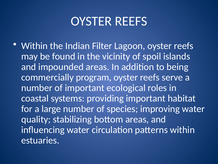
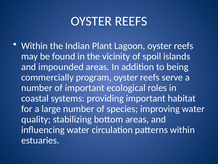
Filter: Filter -> Plant (102, 46)
